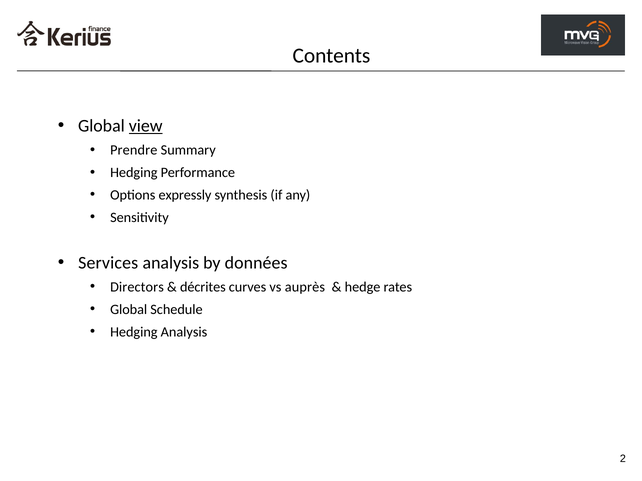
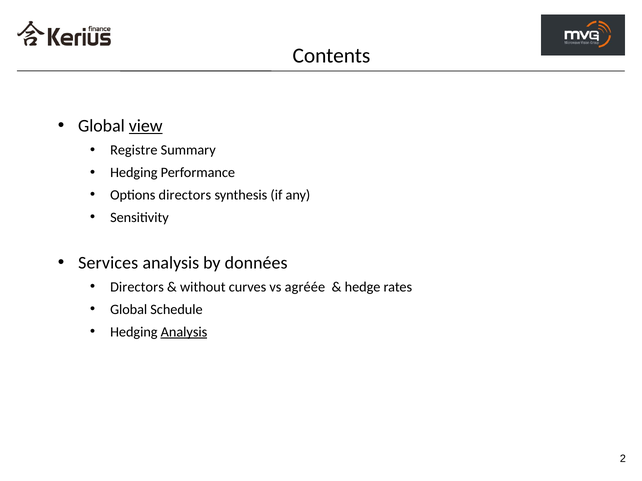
Prendre: Prendre -> Registre (134, 150)
Options expressly: expressly -> directors (185, 195)
décrites: décrites -> without (203, 287)
auprès: auprès -> agréée (305, 287)
Analysis underline: none -> present (184, 332)
